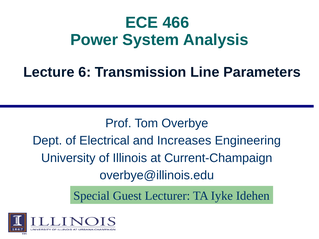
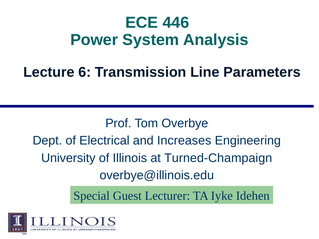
466: 466 -> 446 (176, 23)
Current-Champaign: Current-Champaign -> Turned-Champaign (218, 158)
